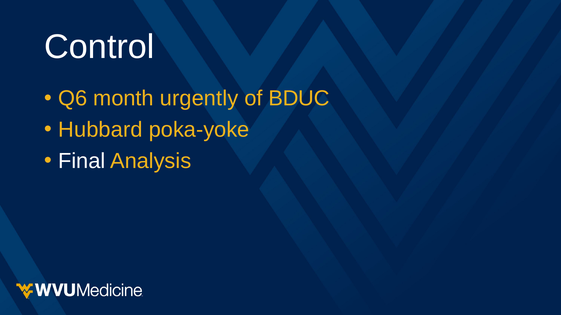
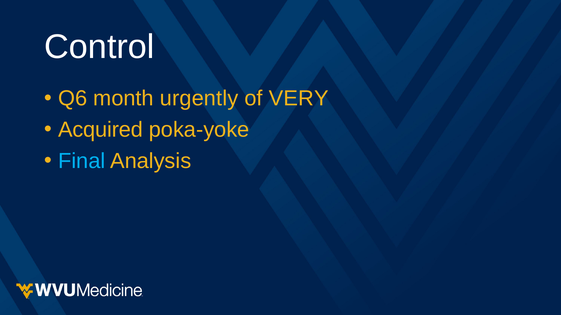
BDUC: BDUC -> VERY (299, 99)
Hubbard: Hubbard -> Acquired (101, 130)
Final colour: white -> light blue (82, 161)
